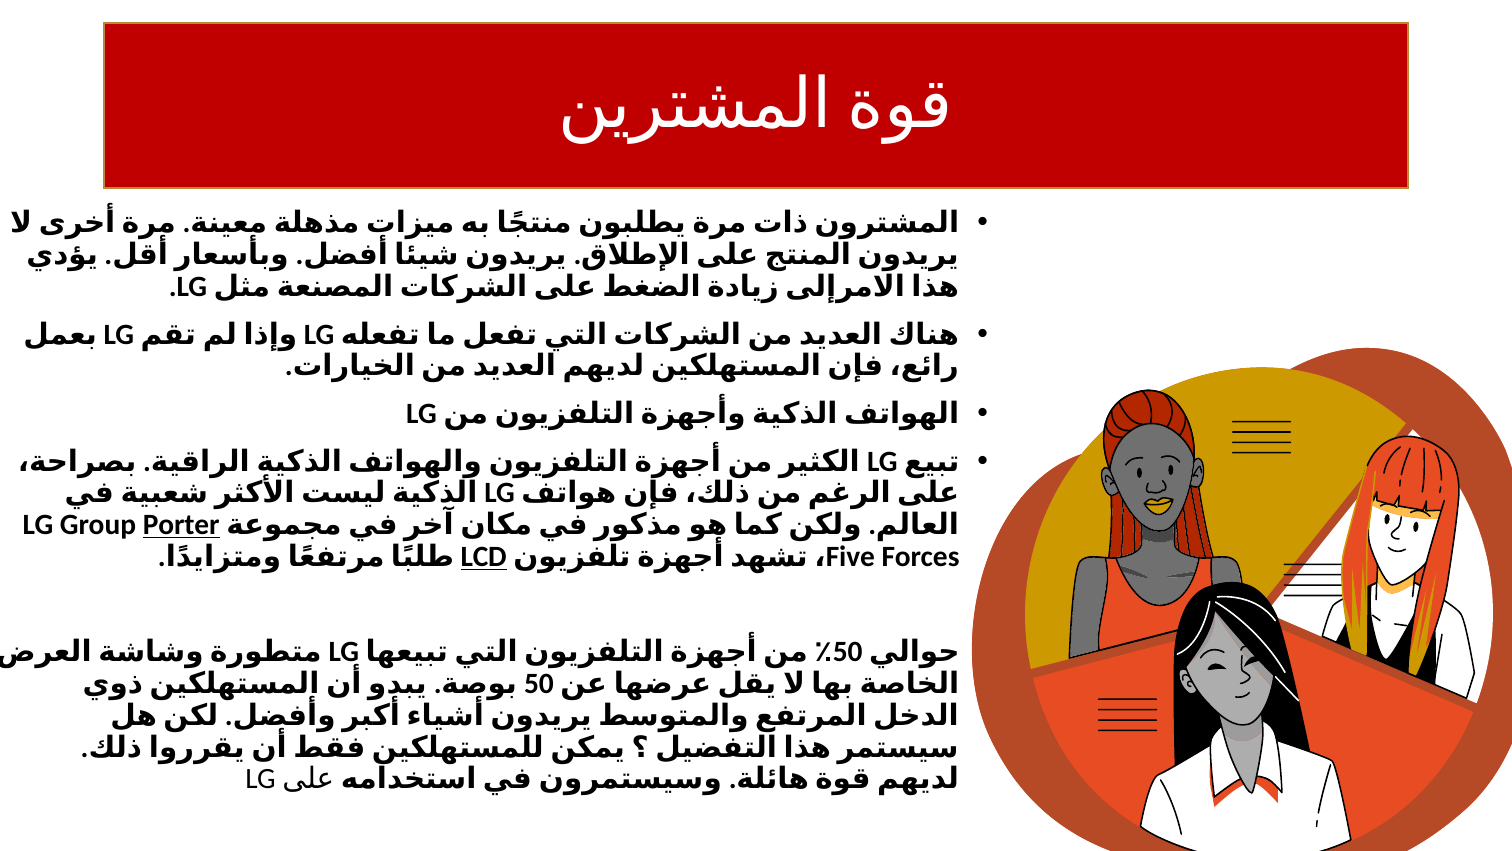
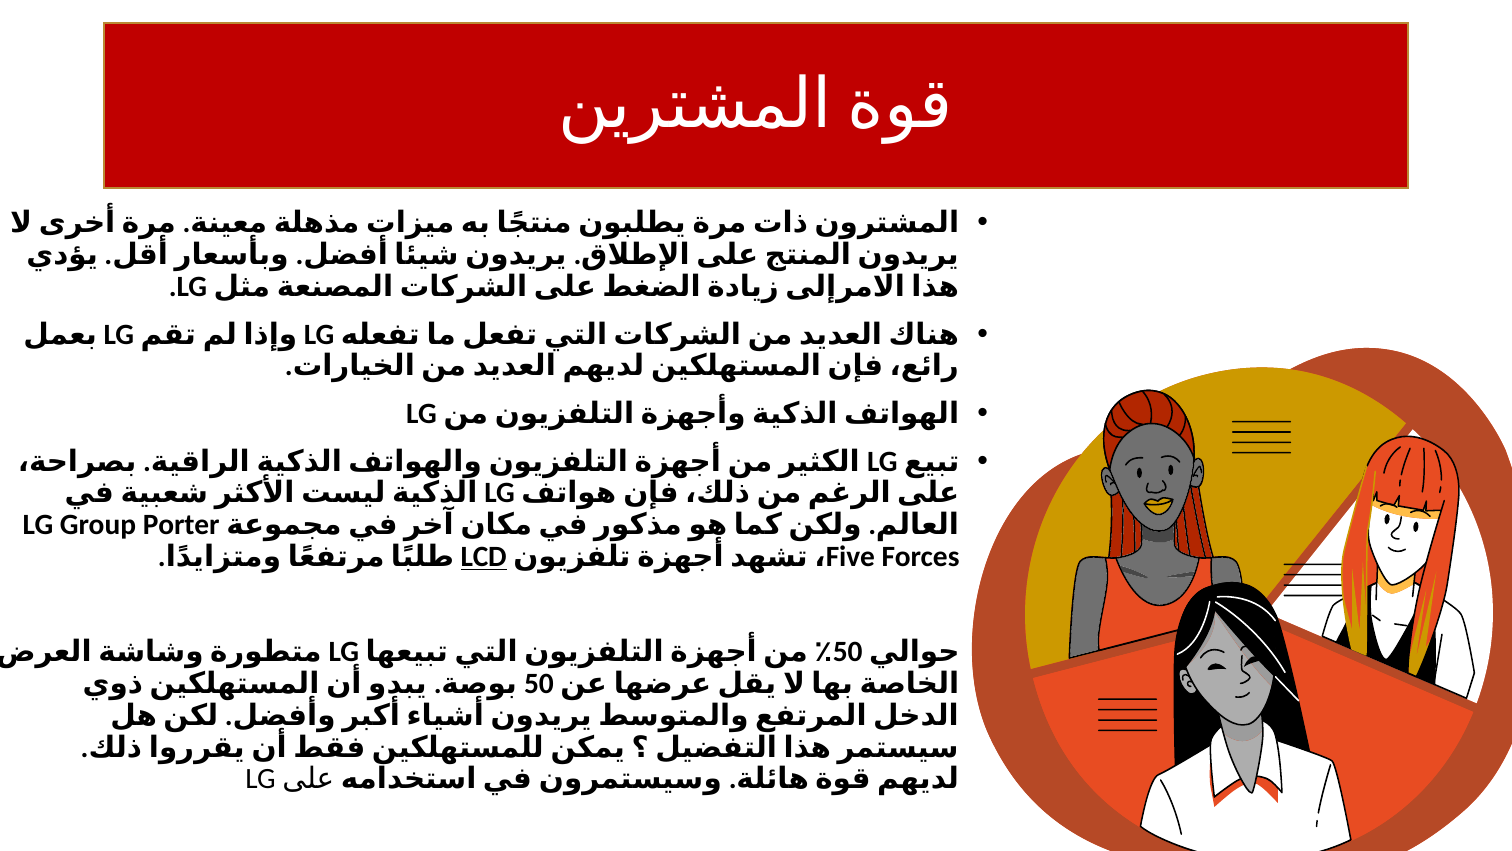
Porter underline: present -> none (181, 525)
